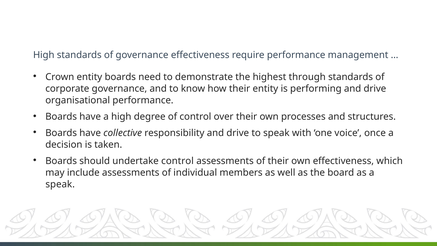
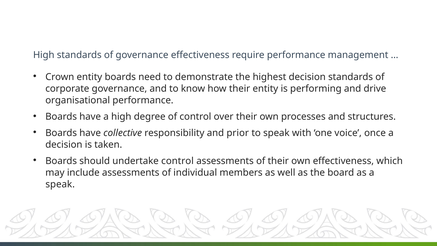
highest through: through -> decision (307, 77)
responsibility and drive: drive -> prior (238, 133)
